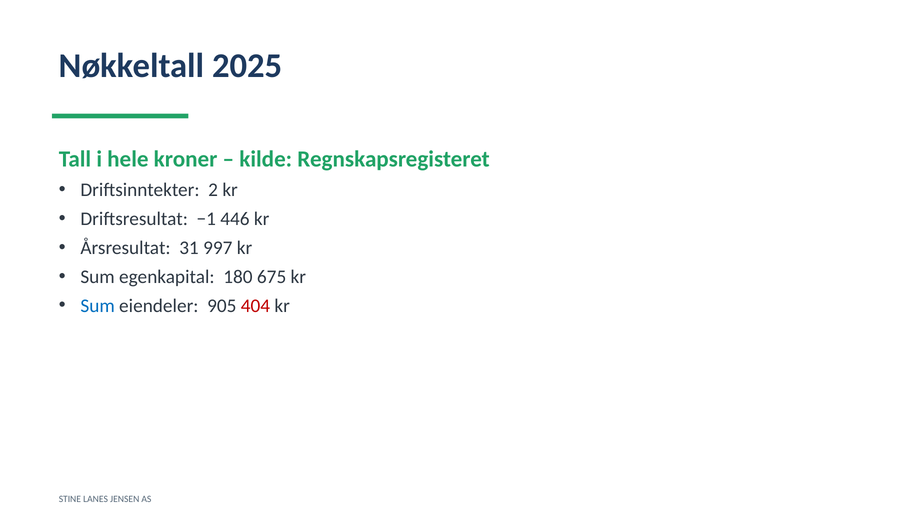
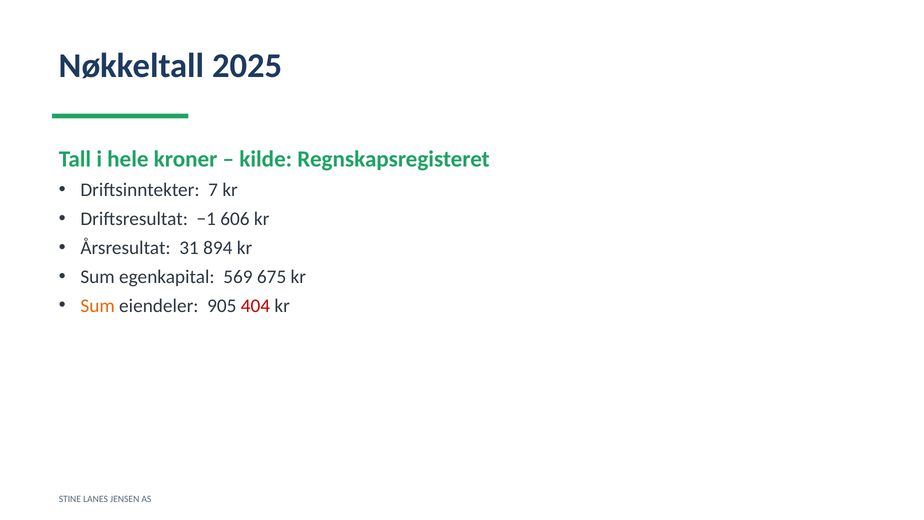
2: 2 -> 7 (213, 190)
446: 446 -> 606 (235, 219)
997: 997 -> 894 (218, 248)
180: 180 -> 569 (238, 277)
Sum colour: blue -> orange (98, 306)
